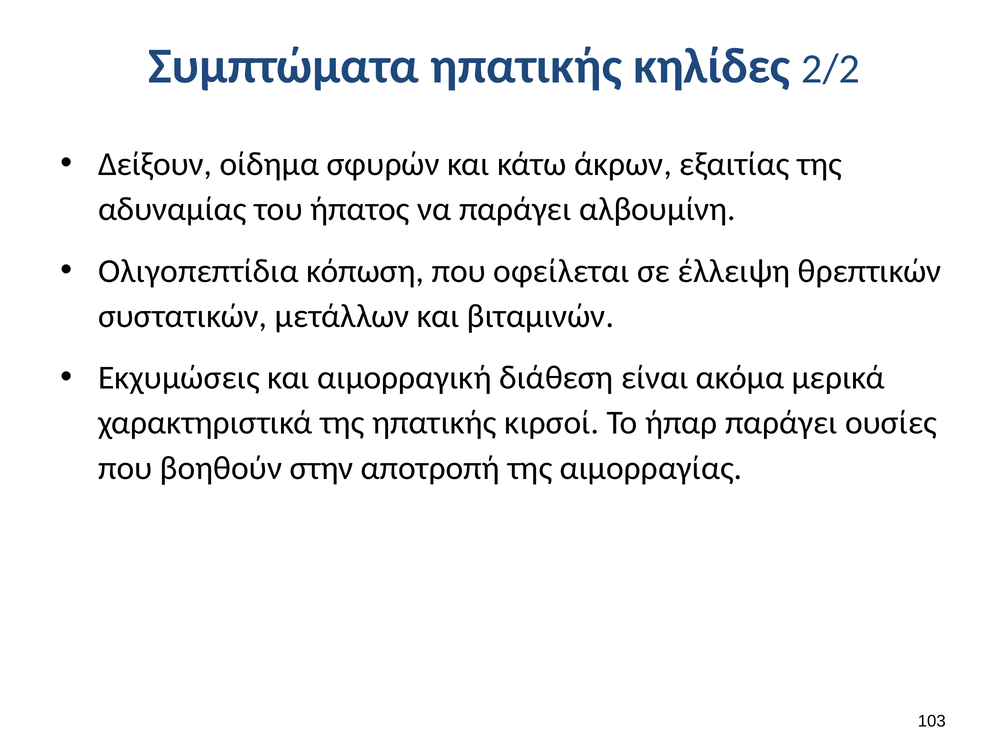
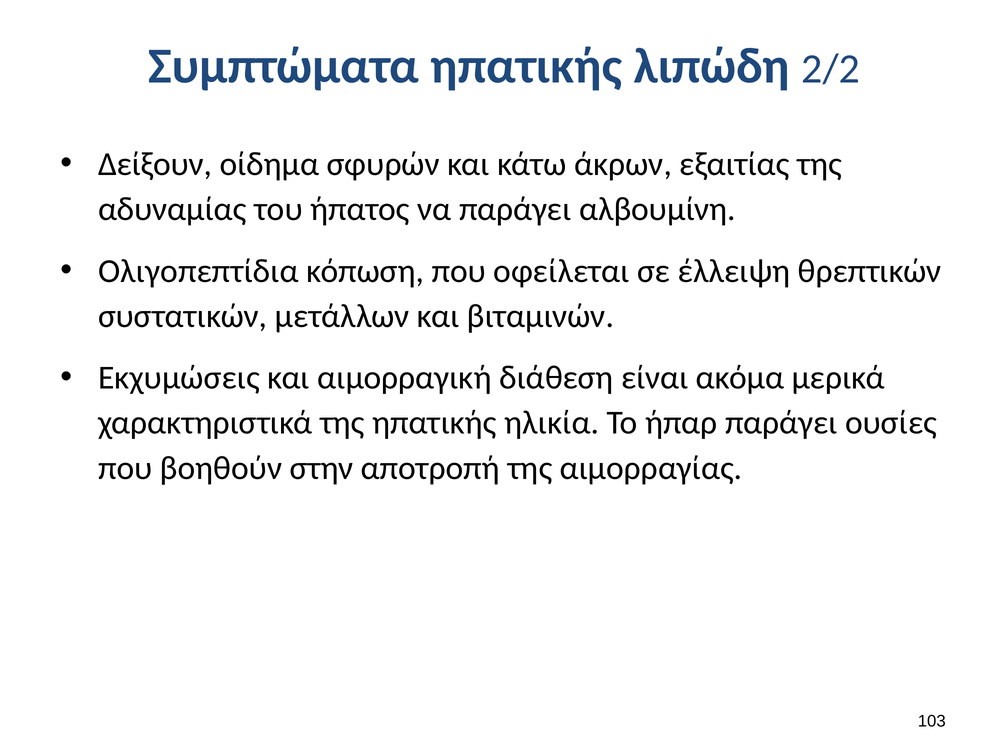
κηλίδες: κηλίδες -> λιπώδη (712, 66)
κιρσοί: κιρσοί -> ηλικία (552, 423)
